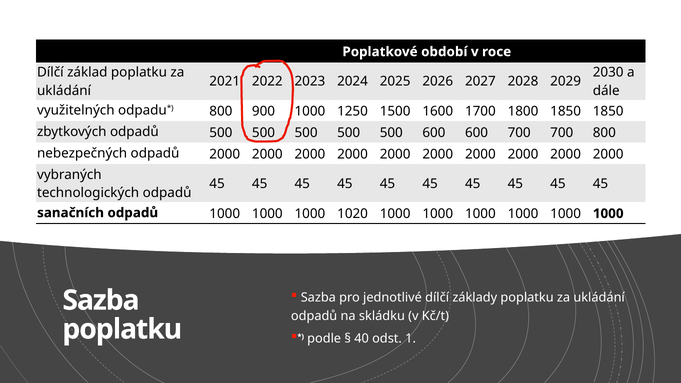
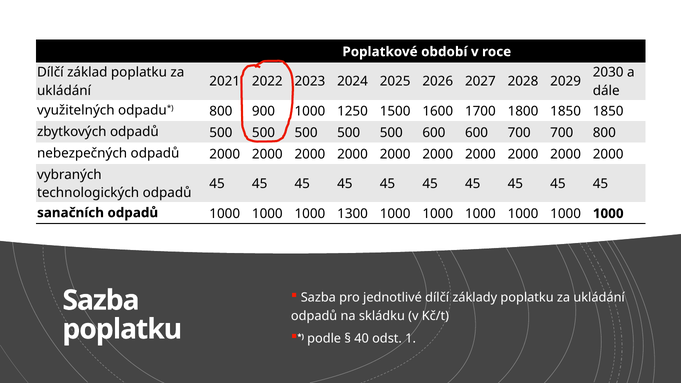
1020: 1020 -> 1300 (353, 214)
